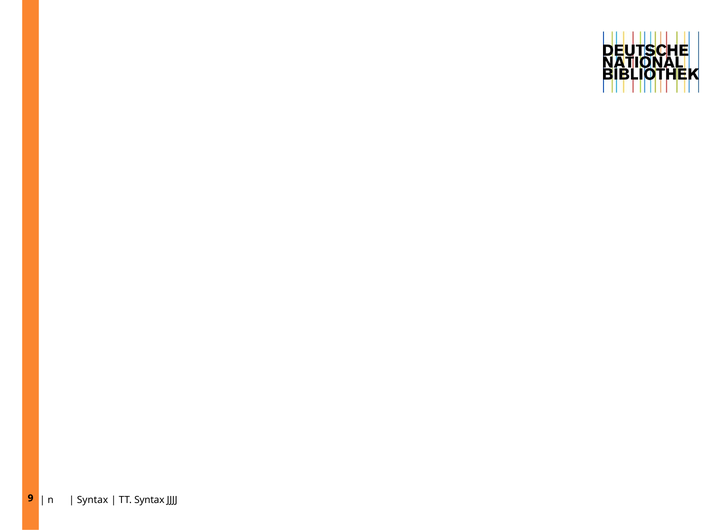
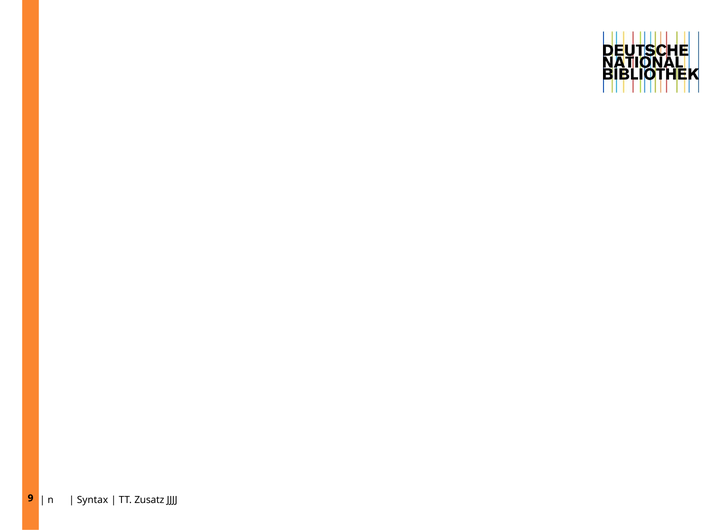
TT Syntax: Syntax -> Zusatz (149, 500)
